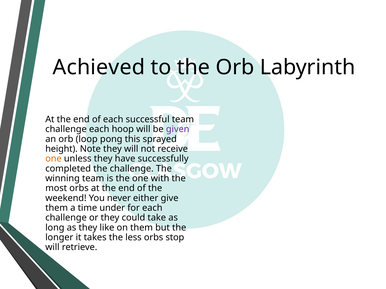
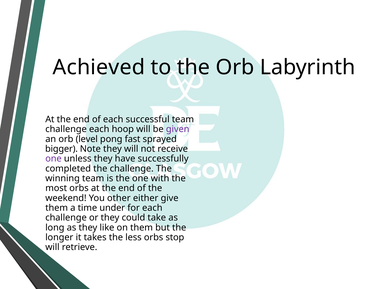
loop: loop -> level (87, 139)
this: this -> fast (133, 139)
height: height -> bigger (61, 149)
one colour: orange -> purple (53, 159)
never: never -> other (119, 198)
